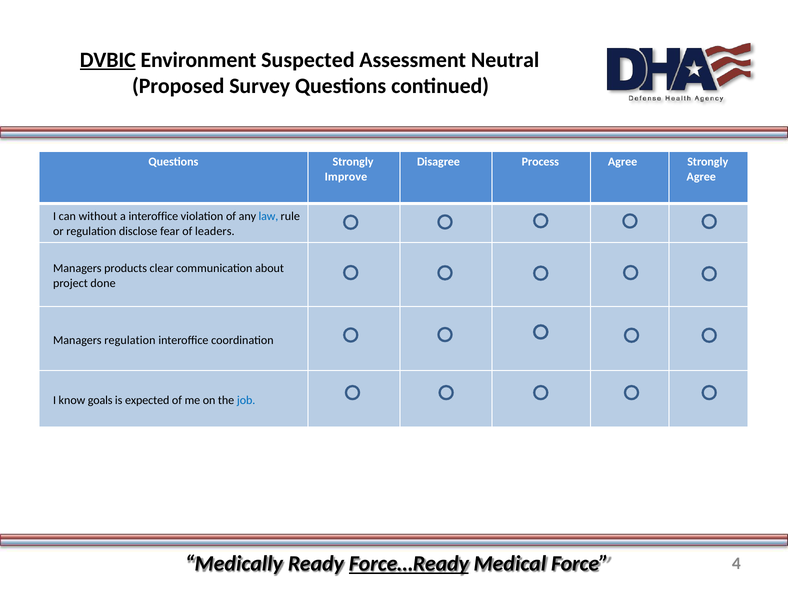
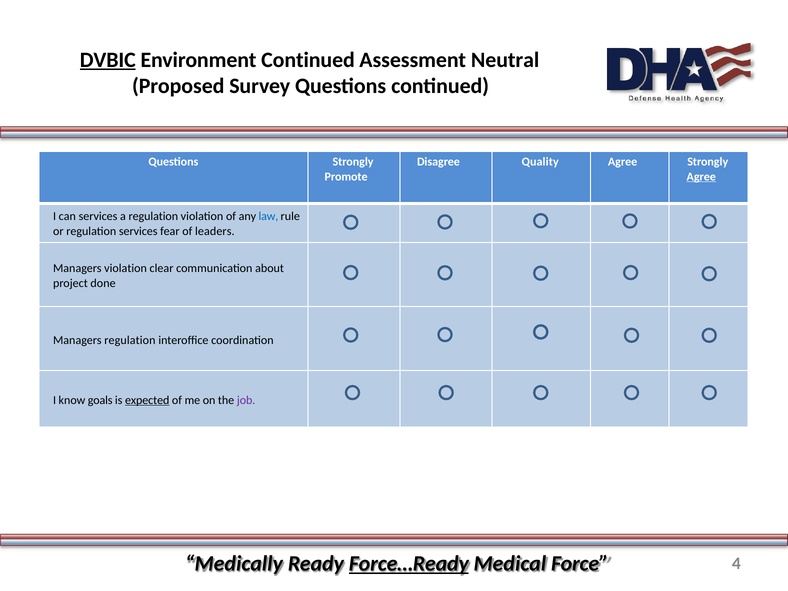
Environment Suspected: Suspected -> Continued (308, 60)
Process: Process -> Quality (540, 162)
Improve: Improve -> Promote (346, 177)
Agree underline: none -> present (701, 177)
can without: without -> services (98, 216)
a interoffice: interoffice -> regulation (153, 216)
regulation disclose: disclose -> services (138, 231)
Managers products: products -> violation (126, 268)
expected underline: none -> present (147, 400)
job colour: blue -> purple (246, 400)
